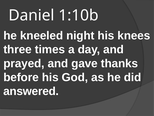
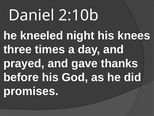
1:10b: 1:10b -> 2:10b (78, 15)
answered: answered -> promises (31, 91)
